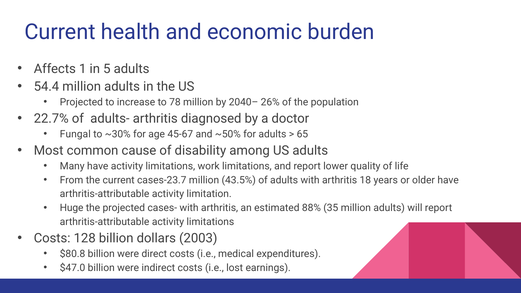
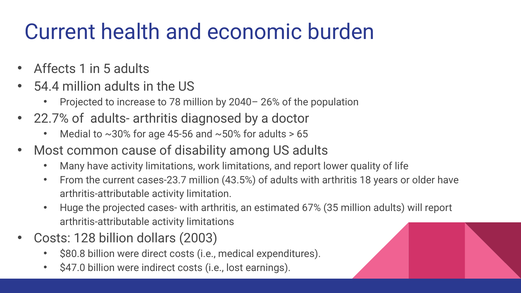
Fungal: Fungal -> Medial (75, 134)
45-67: 45-67 -> 45-56 (180, 134)
88%: 88% -> 67% (311, 208)
